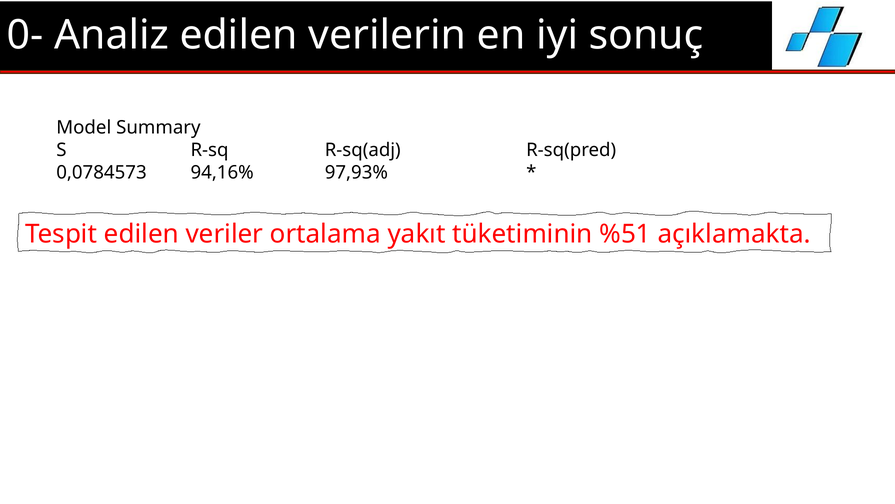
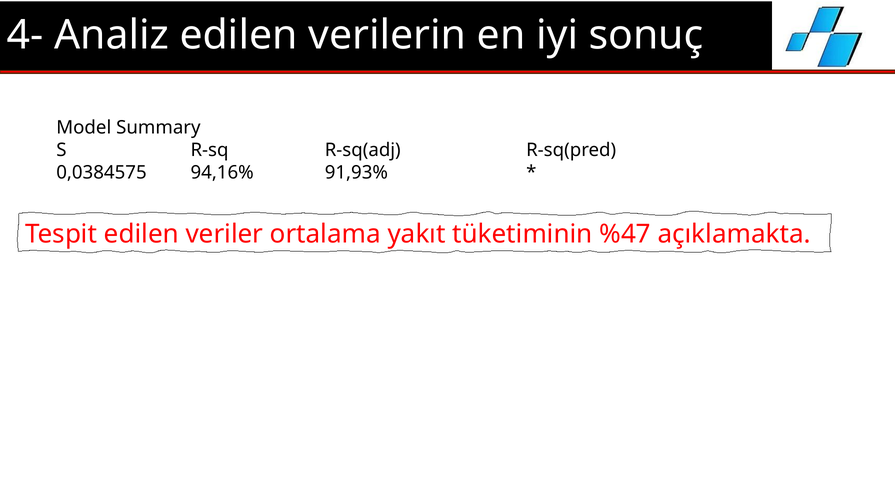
0-: 0- -> 4- (25, 35)
0,0784573: 0,0784573 -> 0,0384575 (101, 172)
97,93%: 97,93% -> 91,93% (356, 172)
%51: %51 -> %47 (625, 234)
